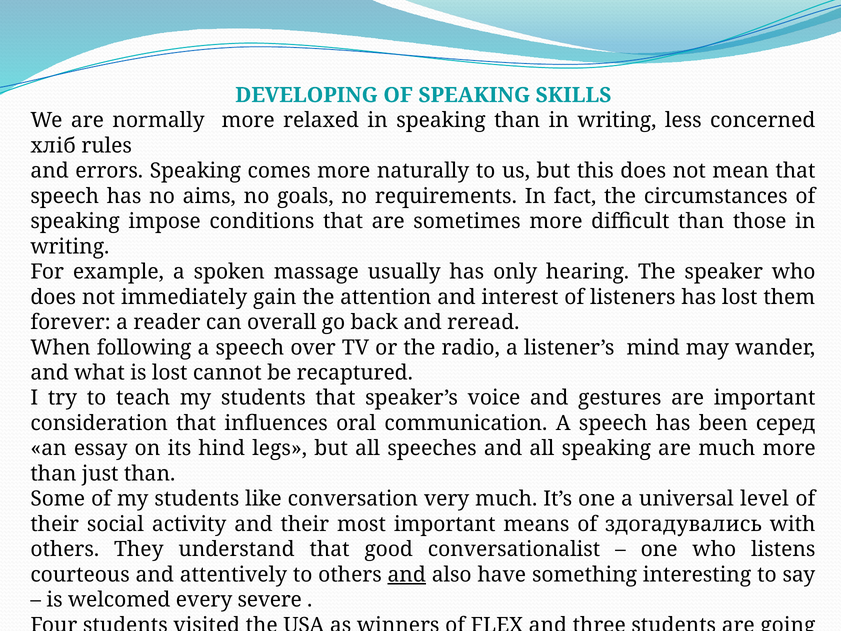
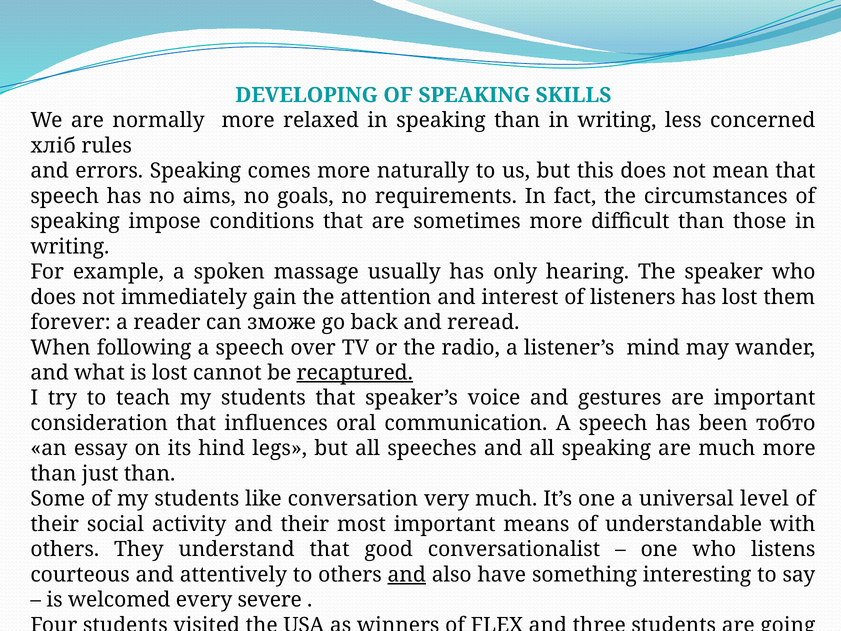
overall: overall -> зможе (282, 322)
recaptured underline: none -> present (355, 373)
серед: серед -> тобто (786, 423)
здогадувались: здогадувались -> understandable (684, 524)
